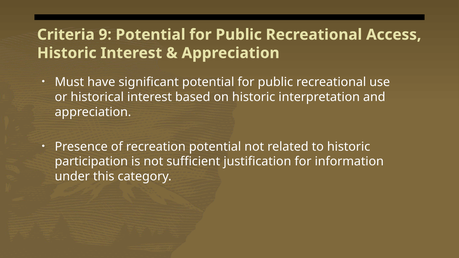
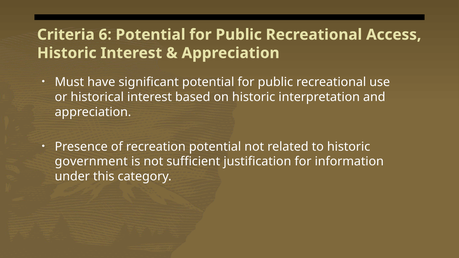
9: 9 -> 6 (105, 35)
participation: participation -> government (91, 162)
